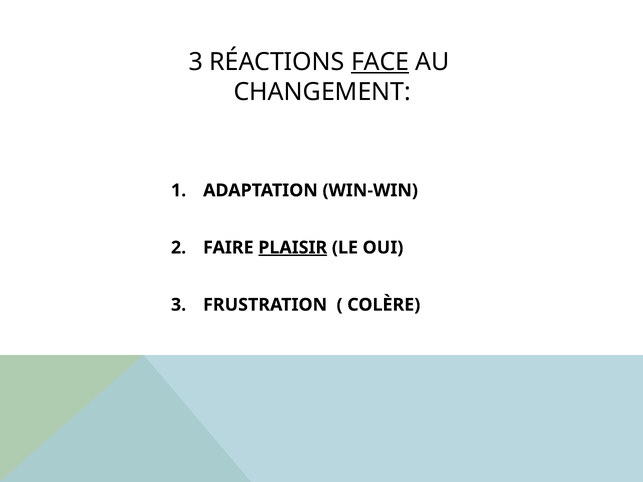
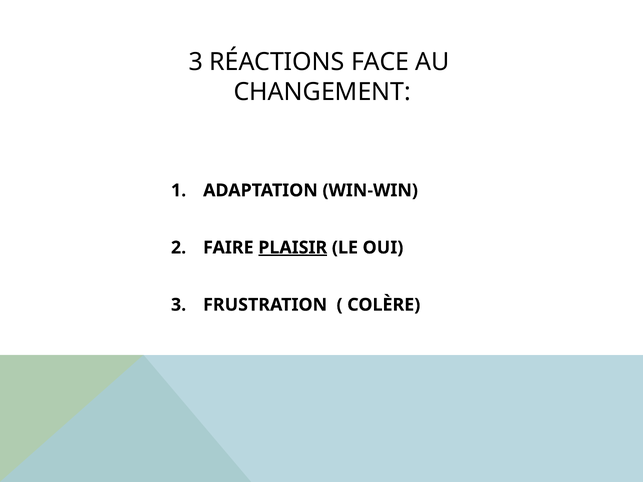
FACE underline: present -> none (380, 62)
